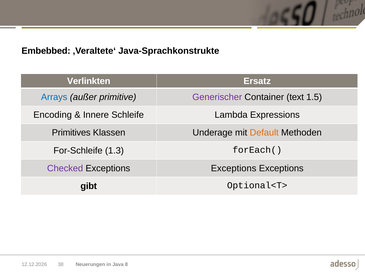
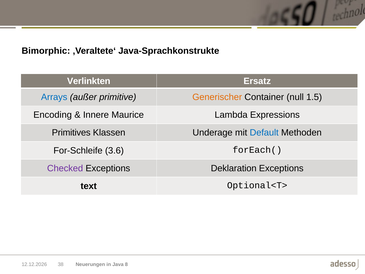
Embebbed: Embebbed -> Bimorphic (46, 51)
Generischer colour: purple -> orange (217, 97)
text: text -> null (295, 97)
Schleife: Schleife -> Maurice (128, 115)
Default colour: orange -> blue (264, 133)
1.3: 1.3 -> 3.6 (114, 150)
Exceptions: Exceptions -> Deklaration (234, 168)
gibt: gibt -> text (89, 186)
